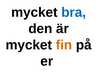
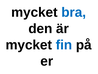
fin colour: orange -> blue (64, 45)
